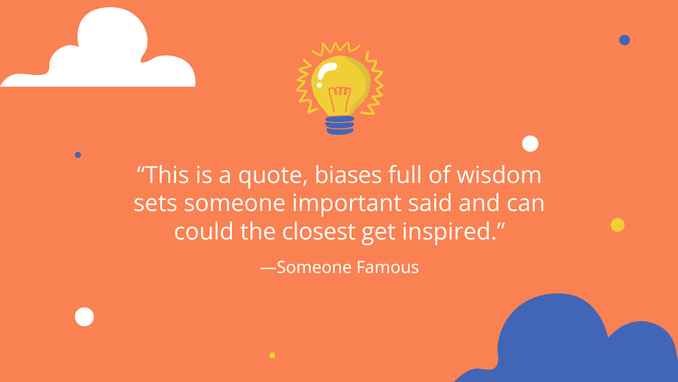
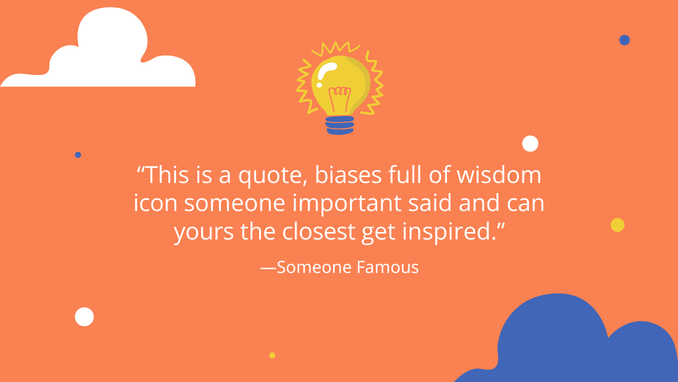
sets: sets -> icon (156, 203)
could: could -> yours (204, 232)
